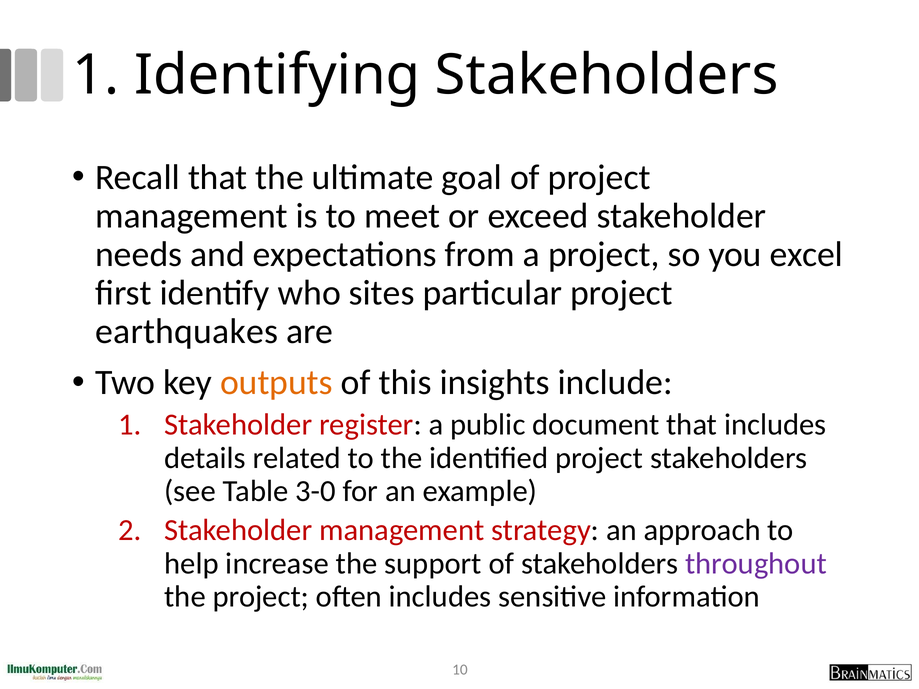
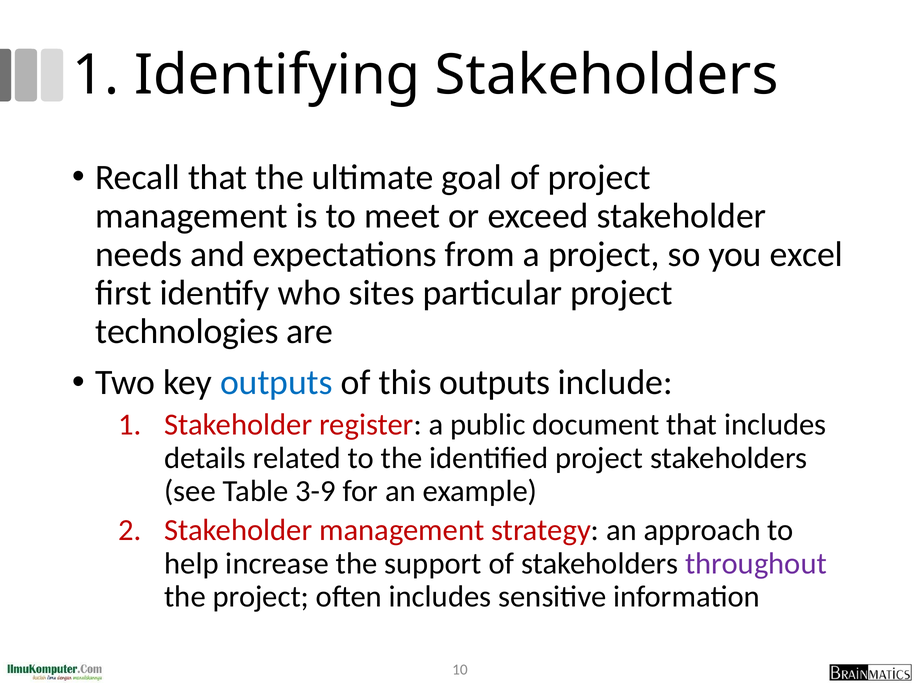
earthquakes: earthquakes -> technologies (187, 331)
outputs colour: orange -> blue (276, 383)
this insights: insights -> outputs (495, 383)
3-0: 3-0 -> 3-9 (316, 491)
